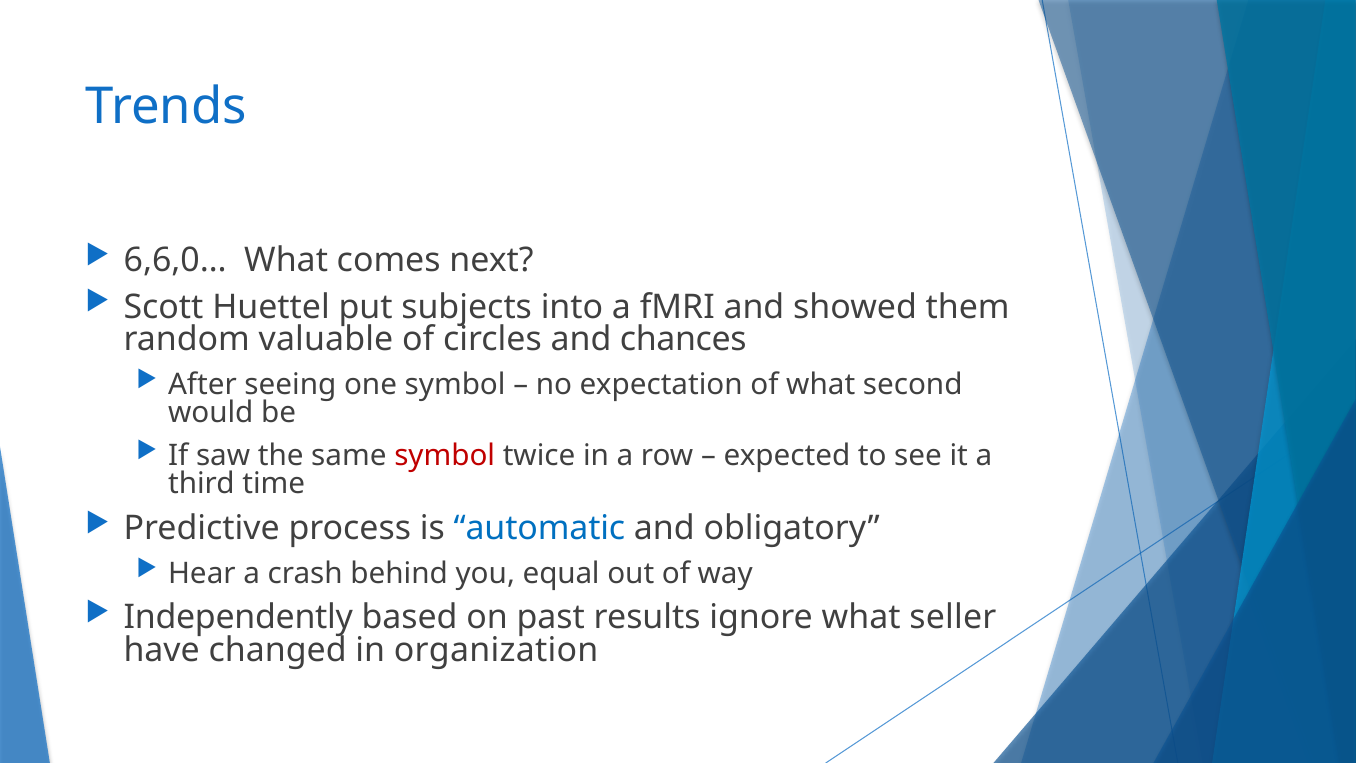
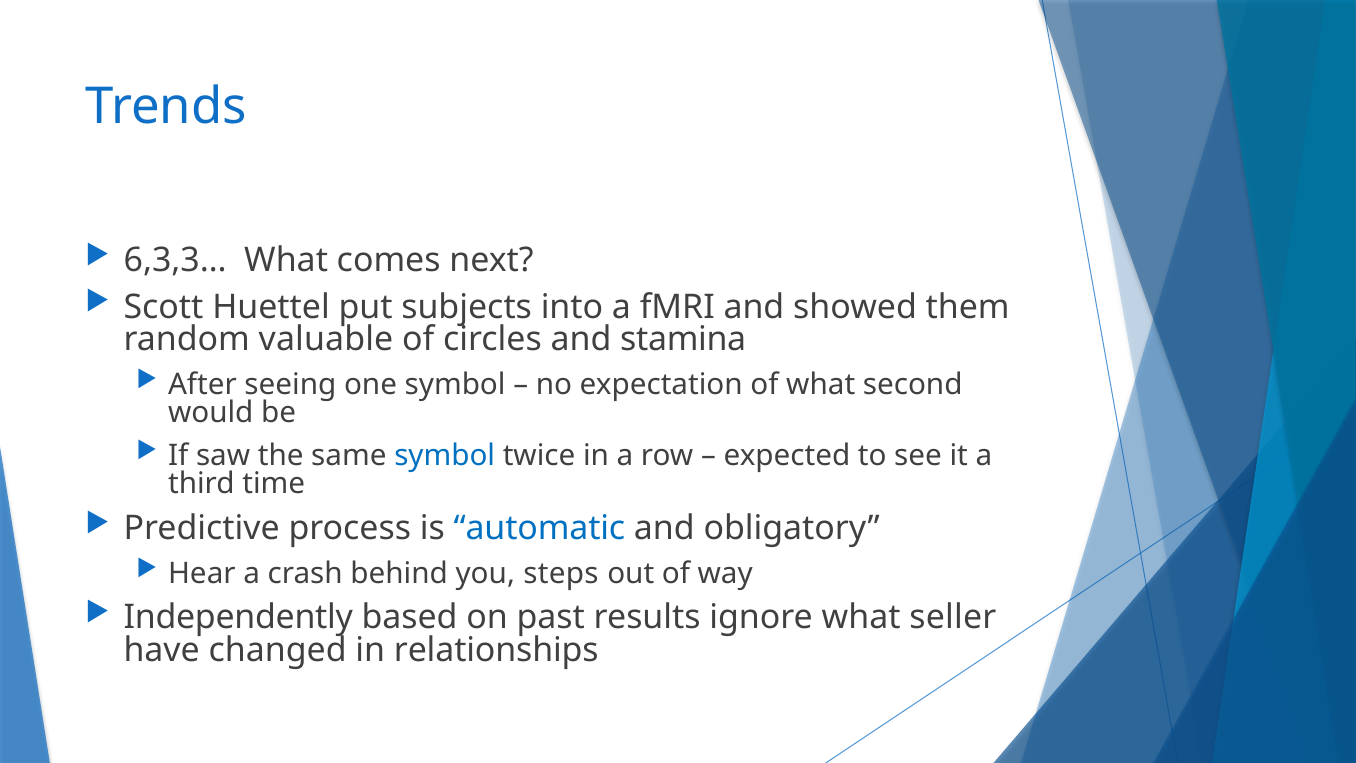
6,6,0…: 6,6,0… -> 6,3,3… (175, 260)
chances: chances -> stamina (683, 339)
symbol colour: red -> blue (445, 455)
equal: equal -> steps (561, 573)
organization: organization -> relationships (496, 650)
